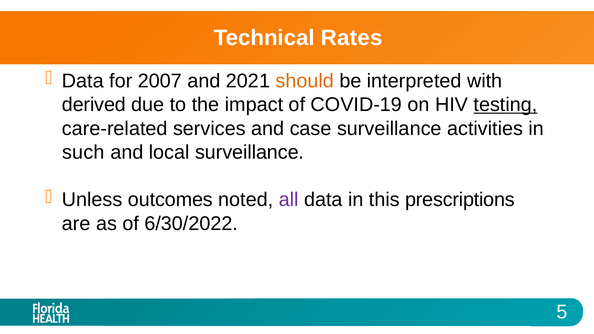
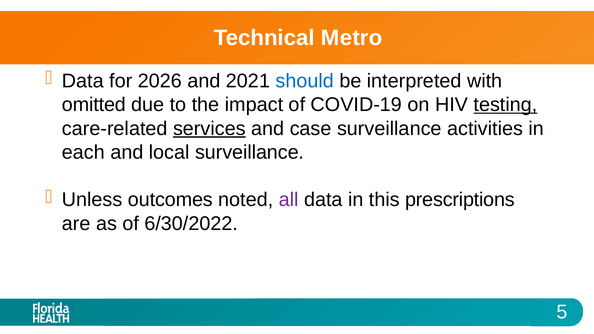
Rates: Rates -> Metro (352, 38)
2007: 2007 -> 2026 (160, 81)
should colour: orange -> blue (305, 81)
derived: derived -> omitted (94, 105)
services underline: none -> present (209, 129)
such: such -> each (83, 152)
